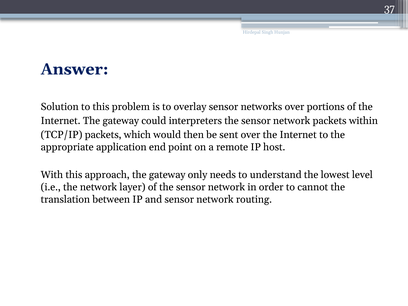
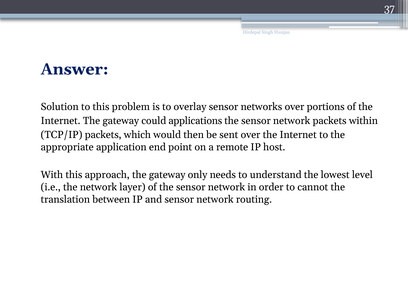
interpreters: interpreters -> applications (195, 121)
